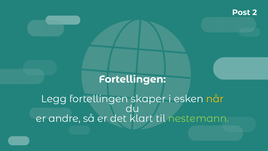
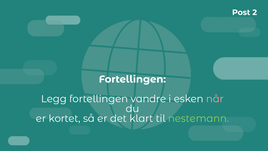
skaper: skaper -> vandre (148, 99)
når colour: yellow -> pink (215, 99)
andre: andre -> kortet (65, 118)
